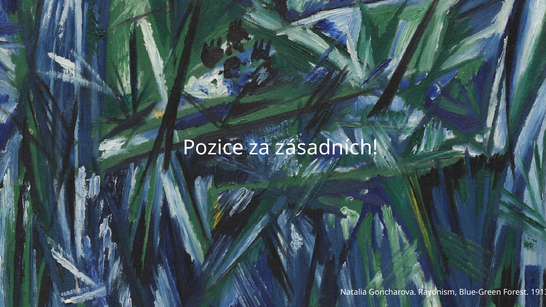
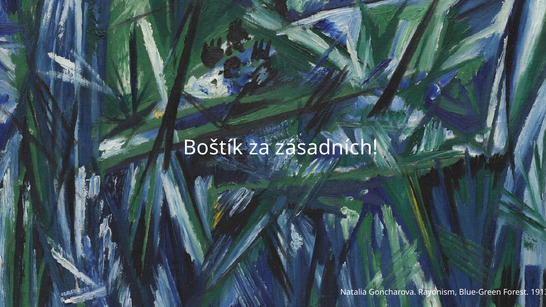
Pozice: Pozice -> Boštík (213, 148)
